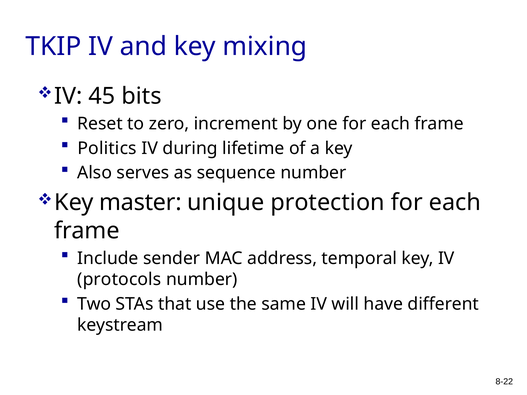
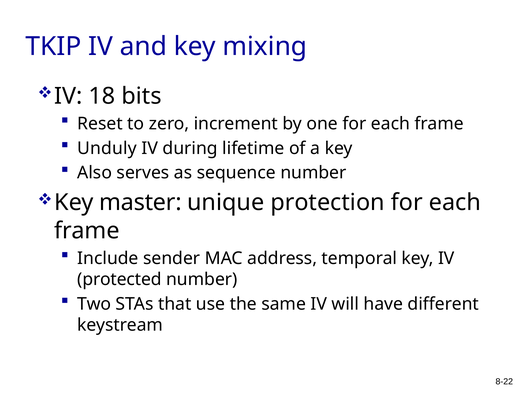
45: 45 -> 18 (102, 96)
Politics: Politics -> Unduly (107, 148)
protocols: protocols -> protected (119, 280)
